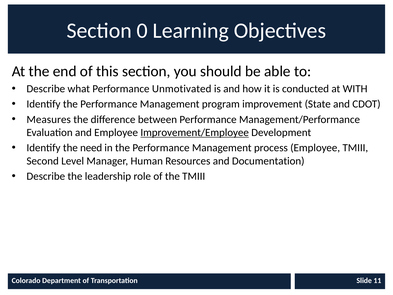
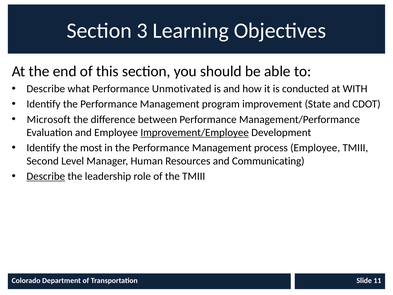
0: 0 -> 3 (142, 31)
Measures: Measures -> Microsoft (49, 119)
need: need -> most (91, 148)
Documentation: Documentation -> Communicating (268, 161)
Describe underline: none -> present (46, 176)
